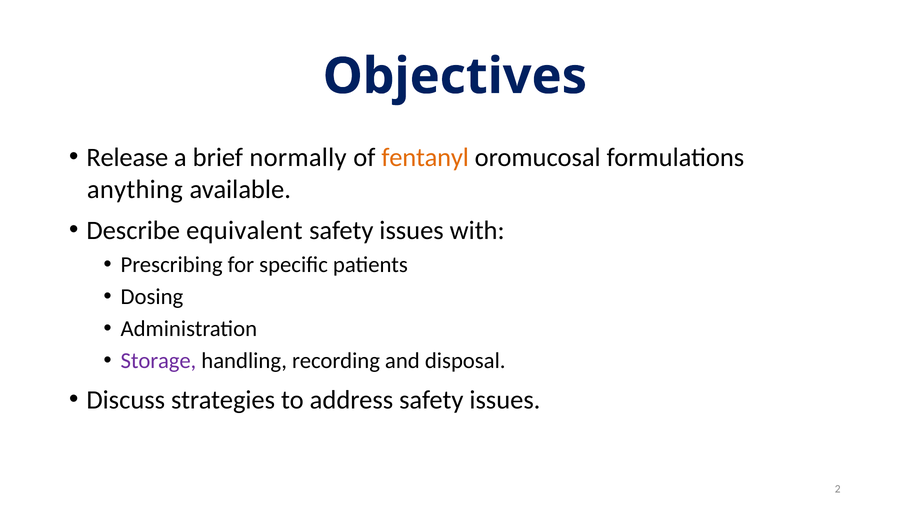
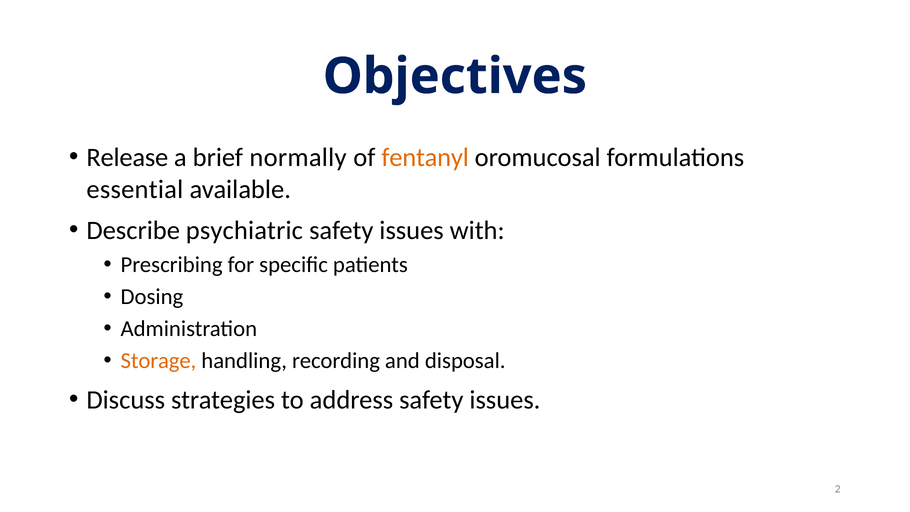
anything: anything -> essential (135, 189)
equivalent: equivalent -> psychiatric (244, 231)
Storage colour: purple -> orange (158, 361)
